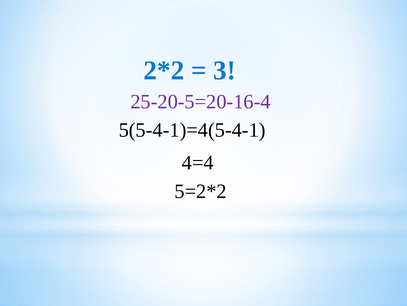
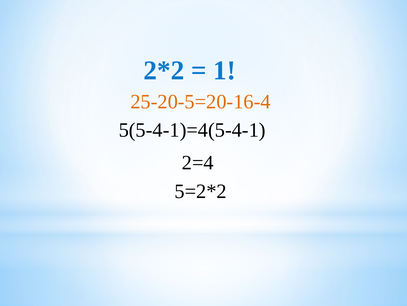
3: 3 -> 1 (225, 70)
25-20-5=20-16-4 colour: purple -> orange (201, 102)
4=4: 4=4 -> 2=4 (198, 162)
